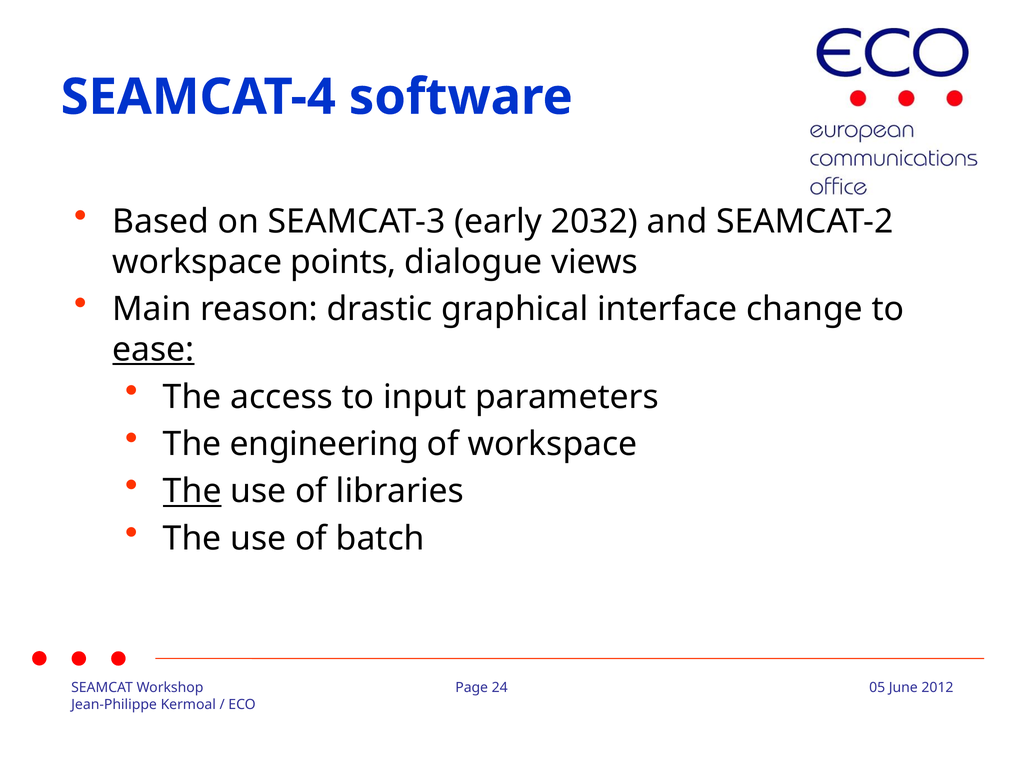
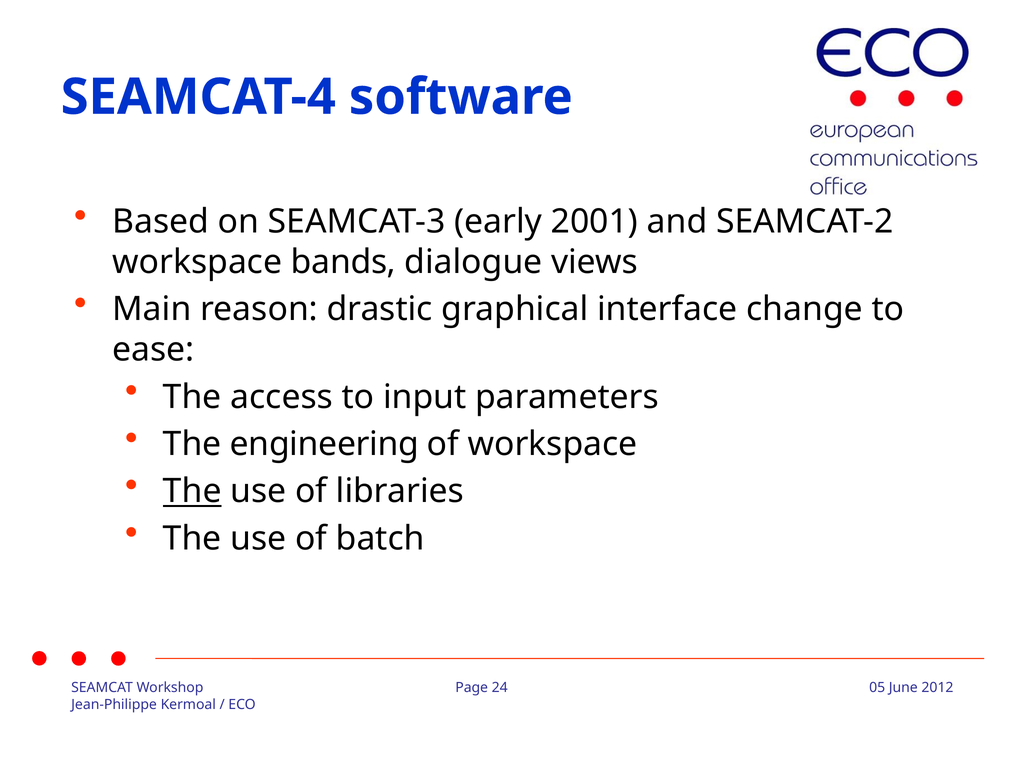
2032: 2032 -> 2001 (594, 222)
points: points -> bands (343, 262)
ease underline: present -> none (153, 350)
